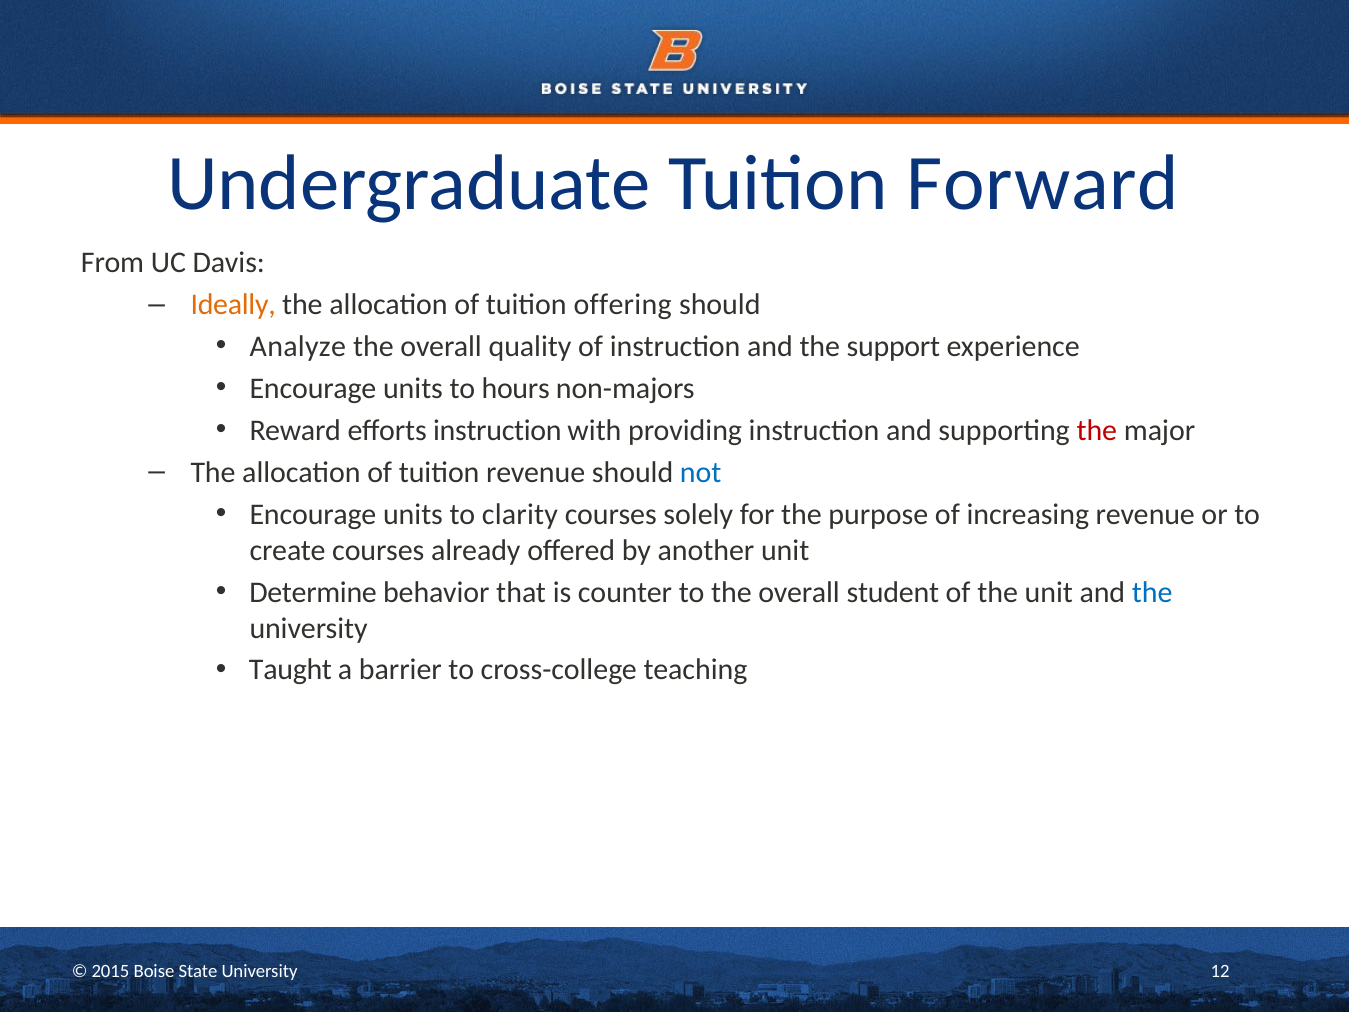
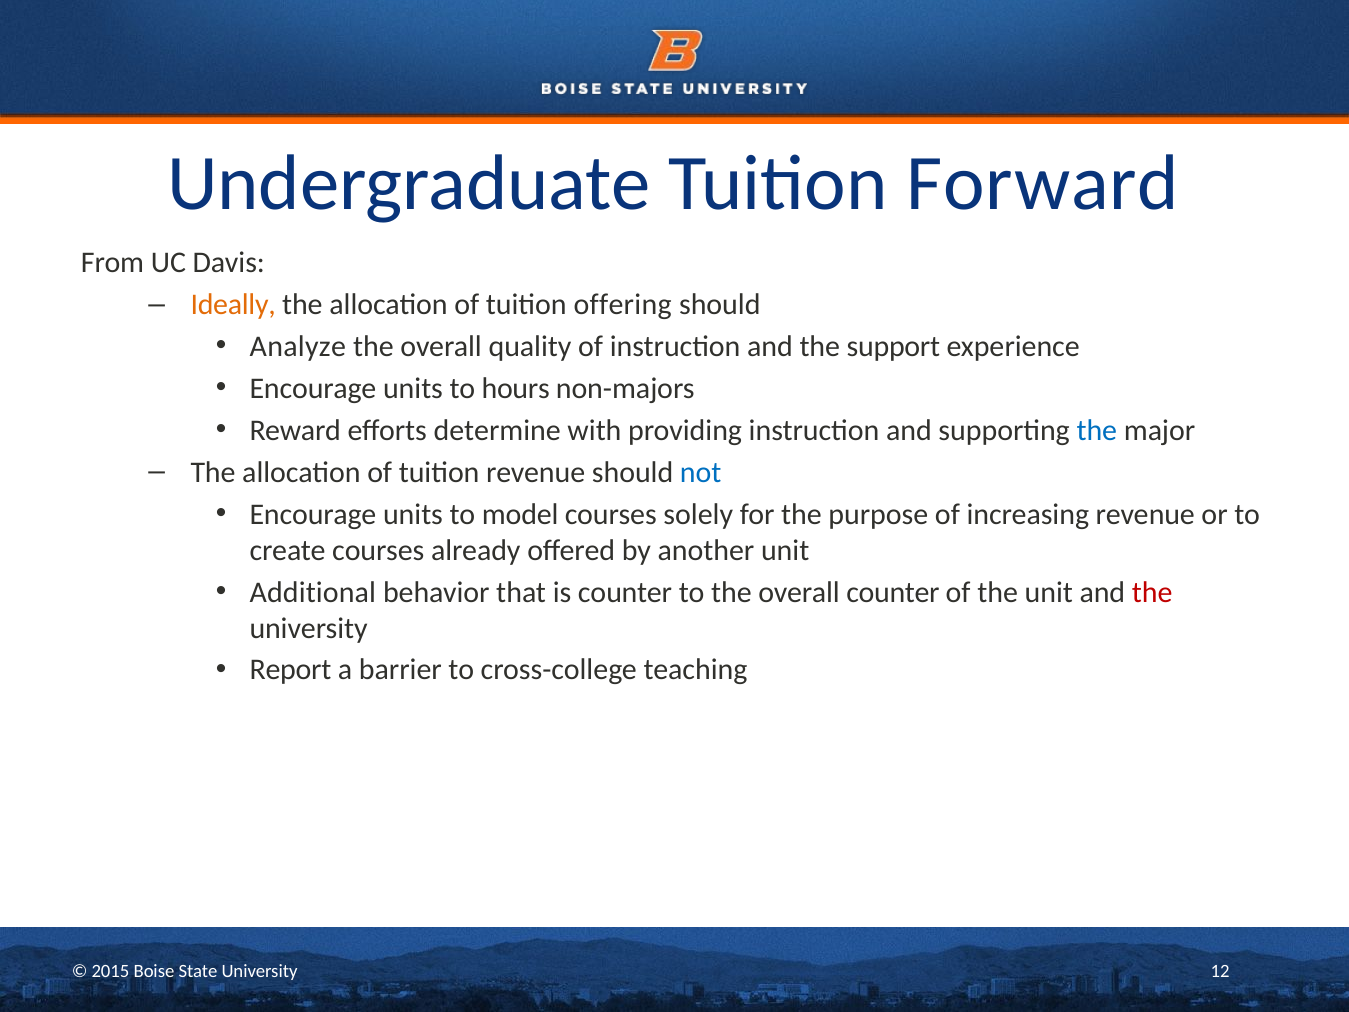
efforts instruction: instruction -> determine (497, 430)
the colour: red -> blue (1097, 430)
clarity: clarity -> model (520, 514)
Determine: Determine -> Additional (313, 592)
overall student: student -> counter (893, 592)
the colour: blue -> red (1152, 592)
Taught: Taught -> Report (290, 670)
